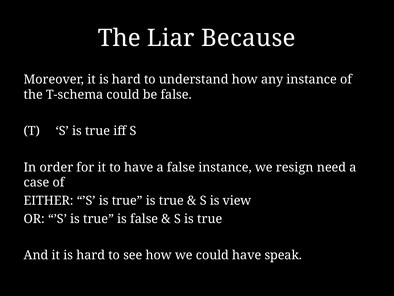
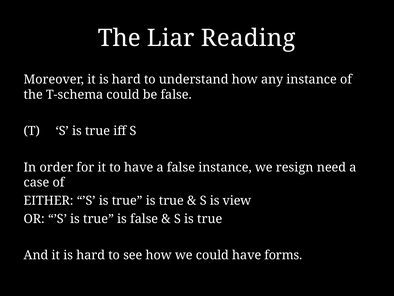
Because: Because -> Reading (248, 38)
speak: speak -> forms (283, 255)
